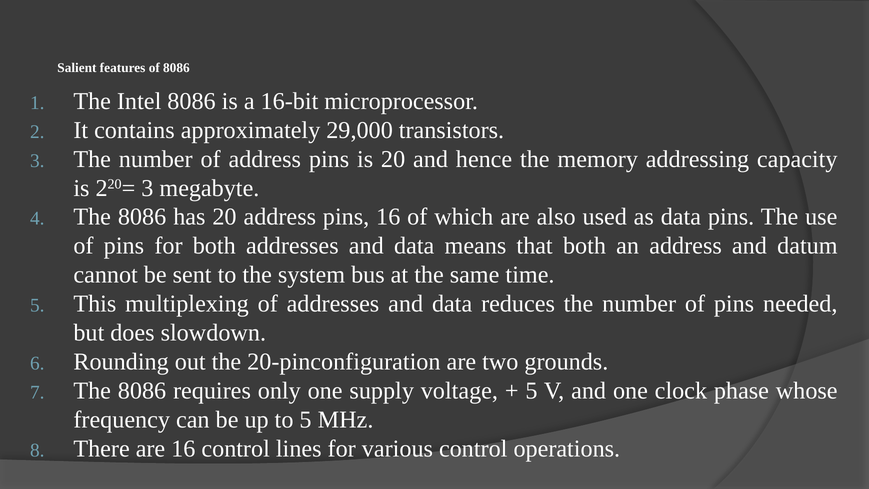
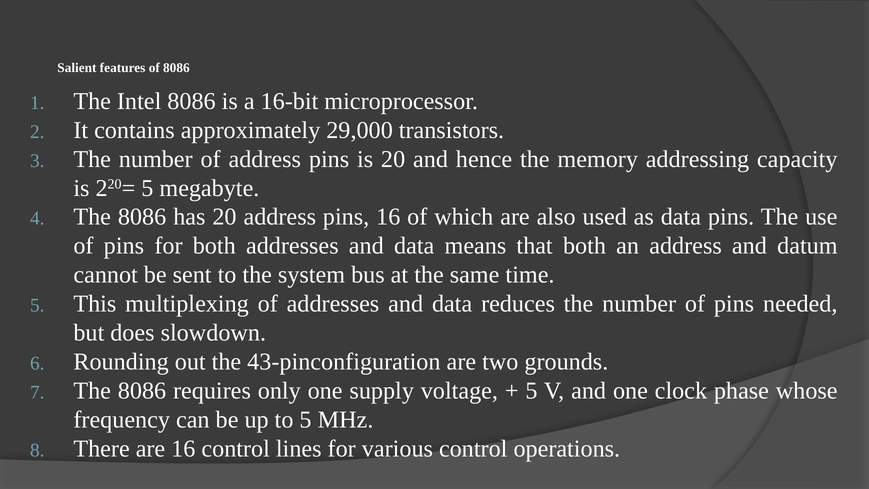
220= 3: 3 -> 5 (147, 188)
20-pinconfiguration: 20-pinconfiguration -> 43-pinconfiguration (344, 362)
